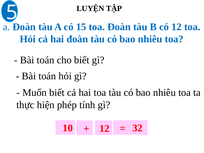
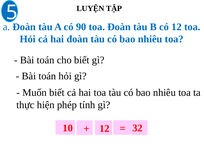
15: 15 -> 90 (81, 27)
